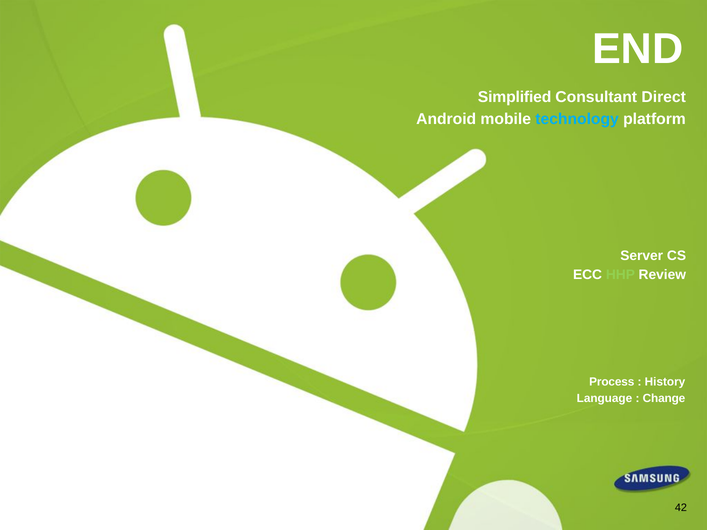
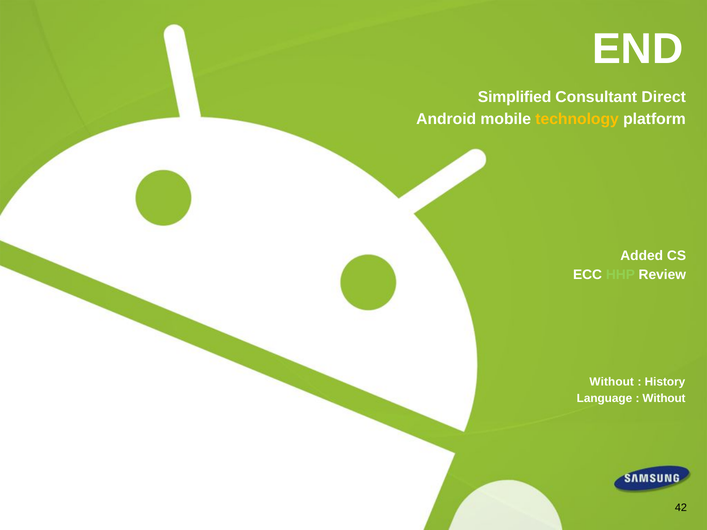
technology colour: light blue -> yellow (577, 119)
Server: Server -> Added (642, 256)
Process: Process -> Without (612, 382)
Change: Change -> Without (664, 399)
